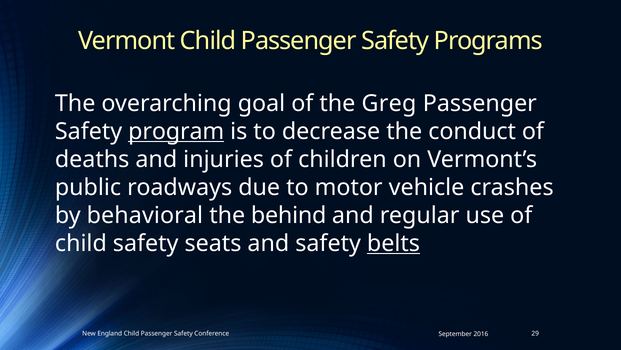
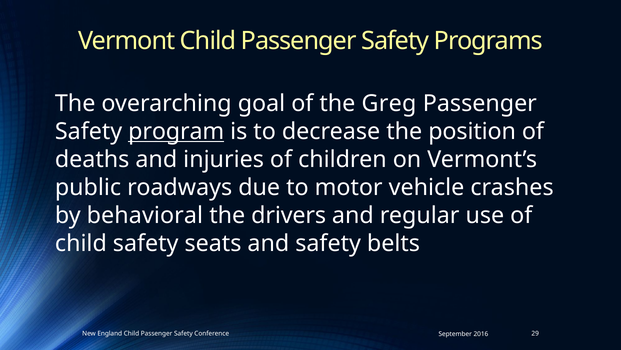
conduct: conduct -> position (472, 131)
behind: behind -> drivers (289, 215)
belts underline: present -> none (393, 243)
